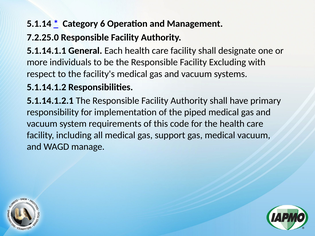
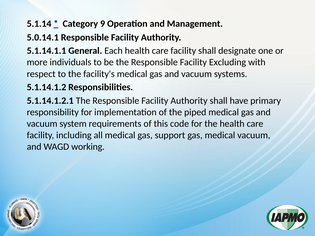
6: 6 -> 9 (103, 24)
7.2.25.0: 7.2.25.0 -> 5.0.14.1 (43, 37)
manage: manage -> working (88, 147)
